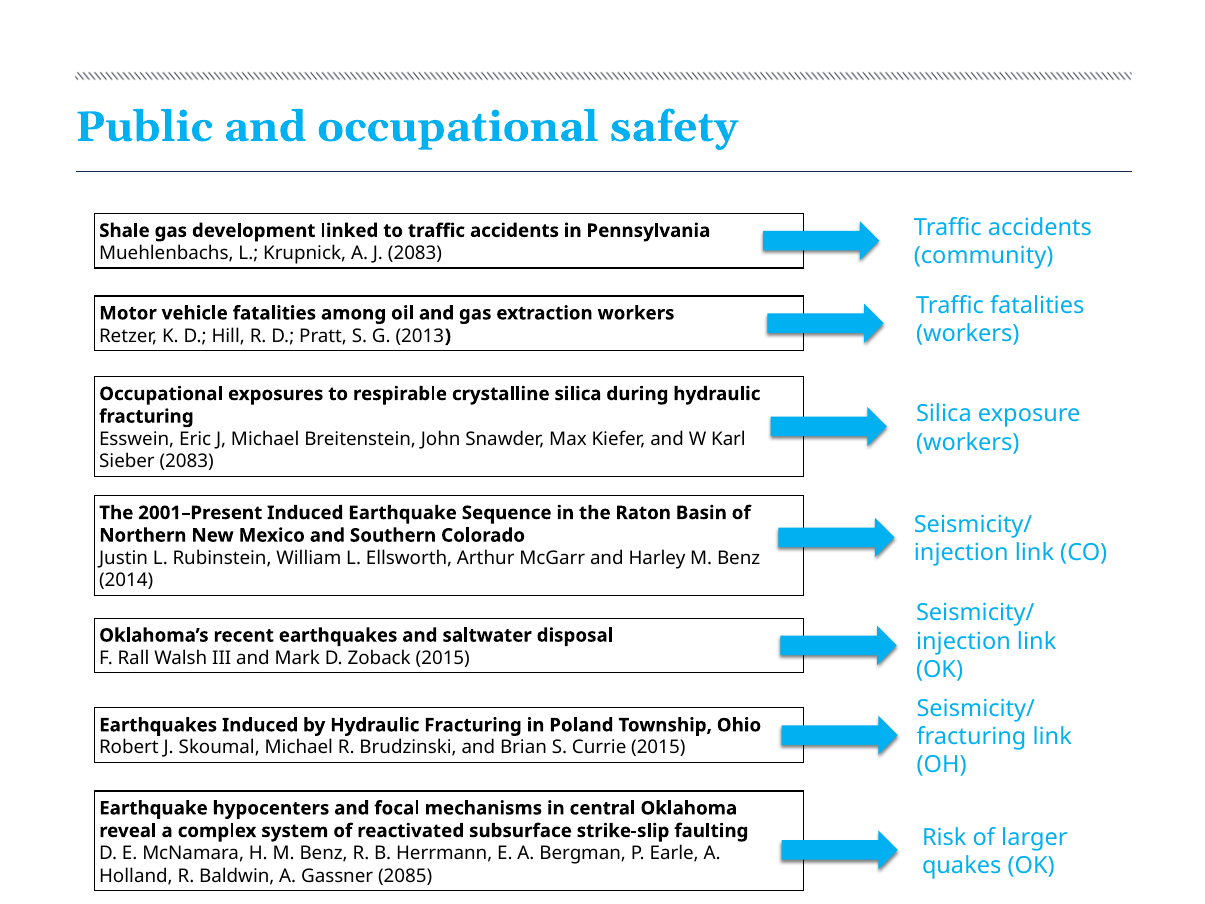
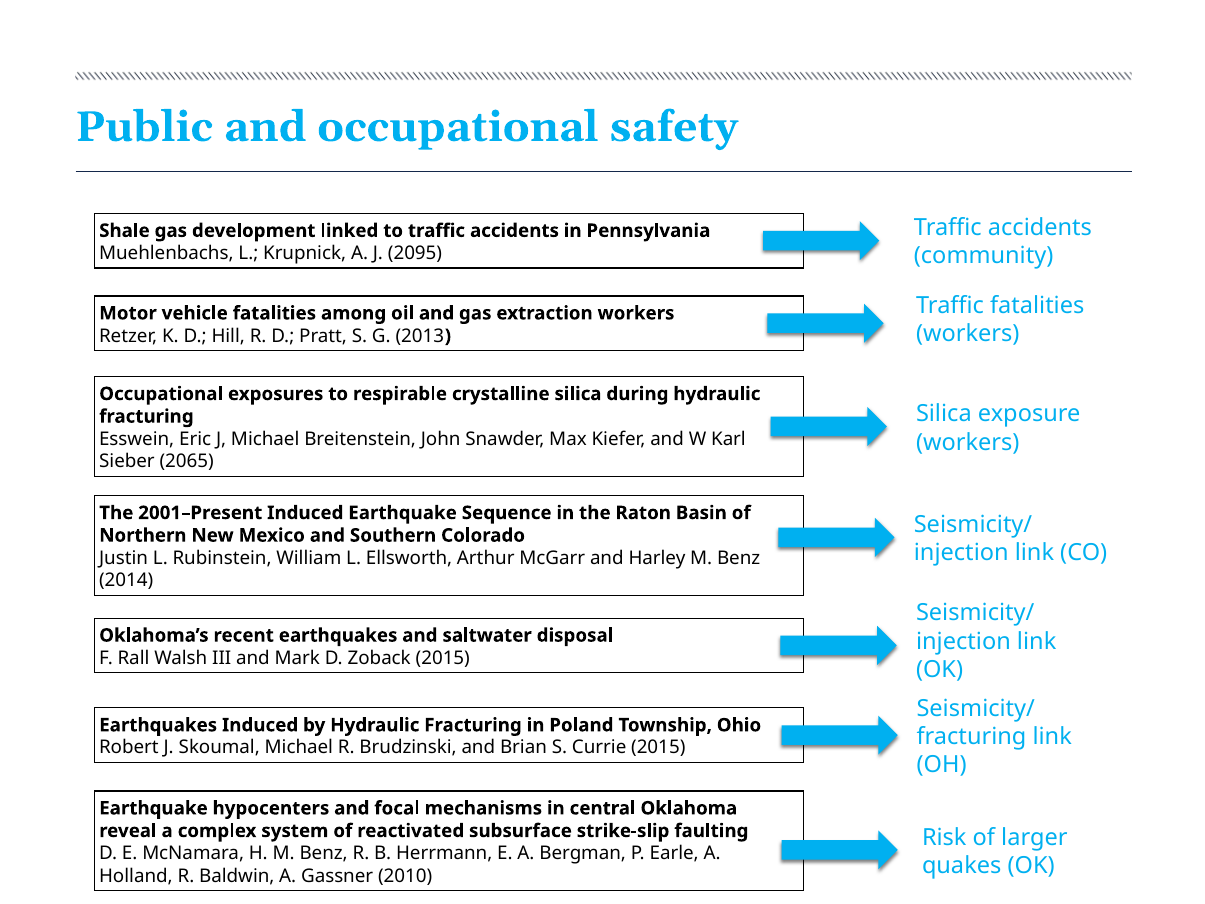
J 2083: 2083 -> 2095 (415, 253)
Sieber 2083: 2083 -> 2065 (187, 462)
2085: 2085 -> 2010 (405, 876)
